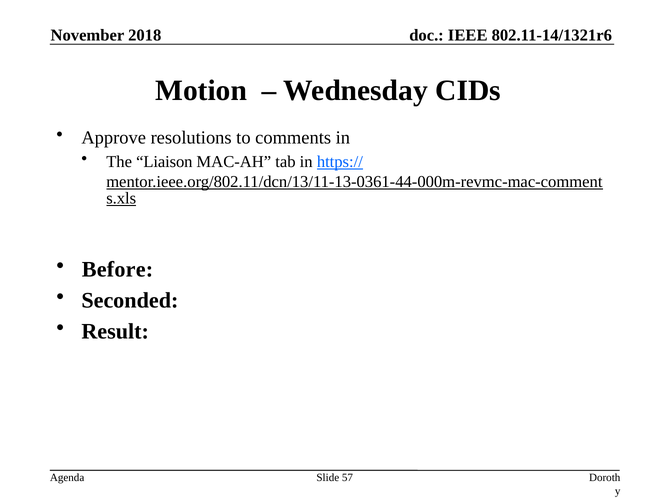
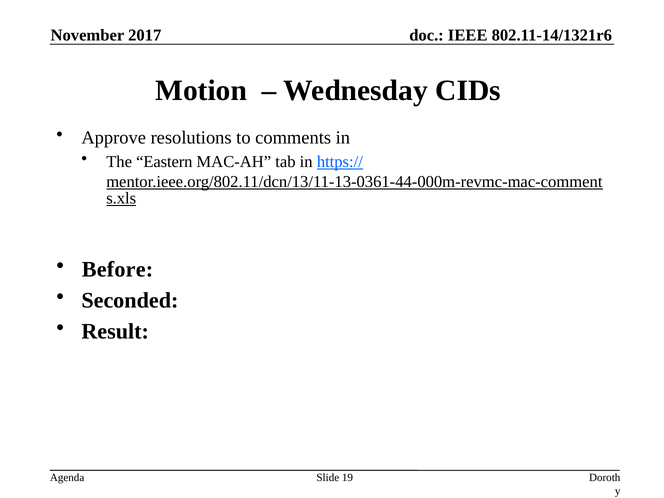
2018: 2018 -> 2017 (145, 35)
Liaison: Liaison -> Eastern (164, 162)
57: 57 -> 19 (347, 478)
